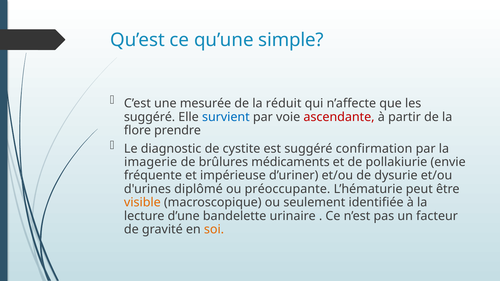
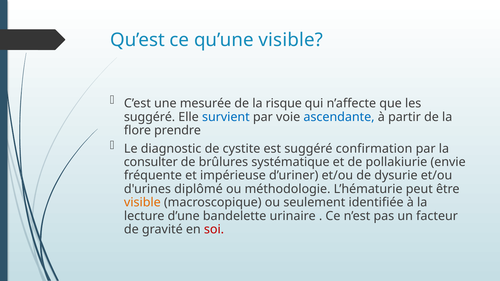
qu’une simple: simple -> visible (291, 40)
réduit: réduit -> risque (284, 104)
ascendante colour: red -> blue (339, 117)
imagerie: imagerie -> consulter (151, 162)
médicaments: médicaments -> systématique (290, 162)
préoccupante: préoccupante -> méthodologie (288, 189)
soi colour: orange -> red (214, 230)
